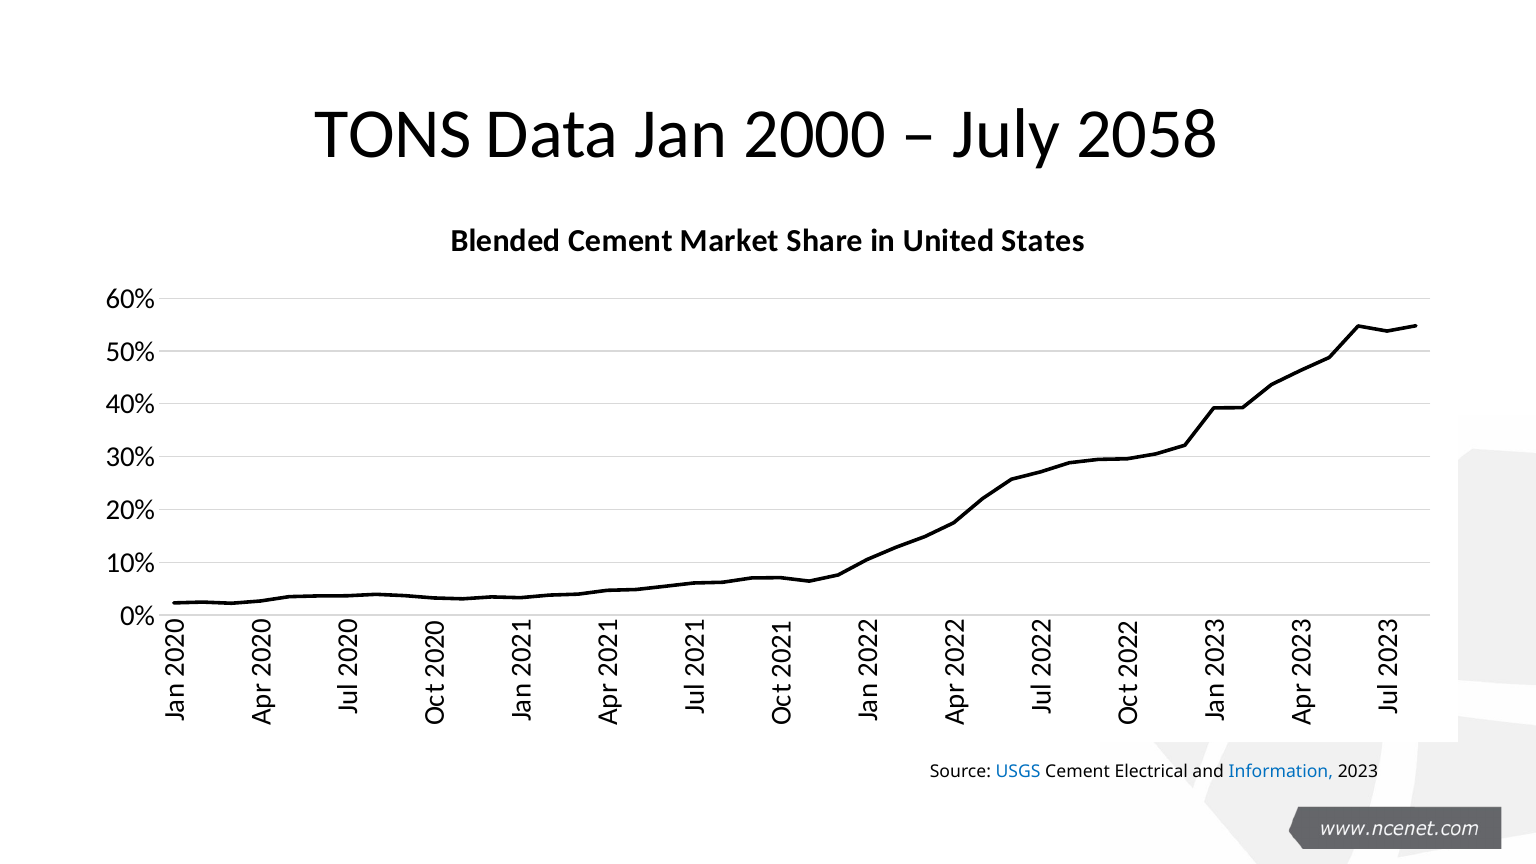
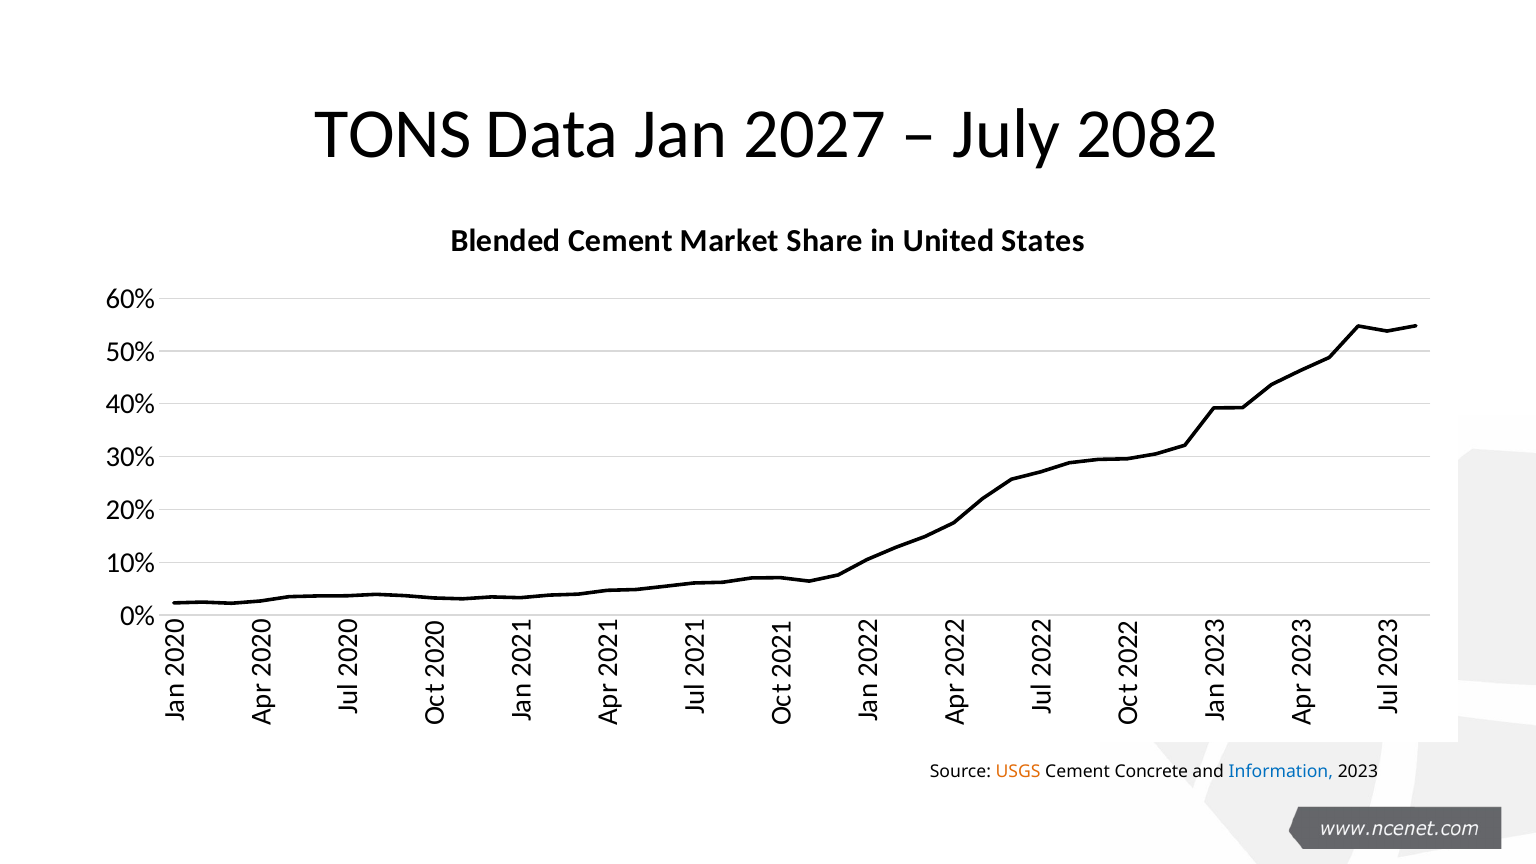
2000: 2000 -> 2027 (815, 134)
2058: 2058 -> 2082 (1147, 134)
USGS colour: blue -> orange (1018, 771)
Electrical: Electrical -> Concrete (1151, 771)
